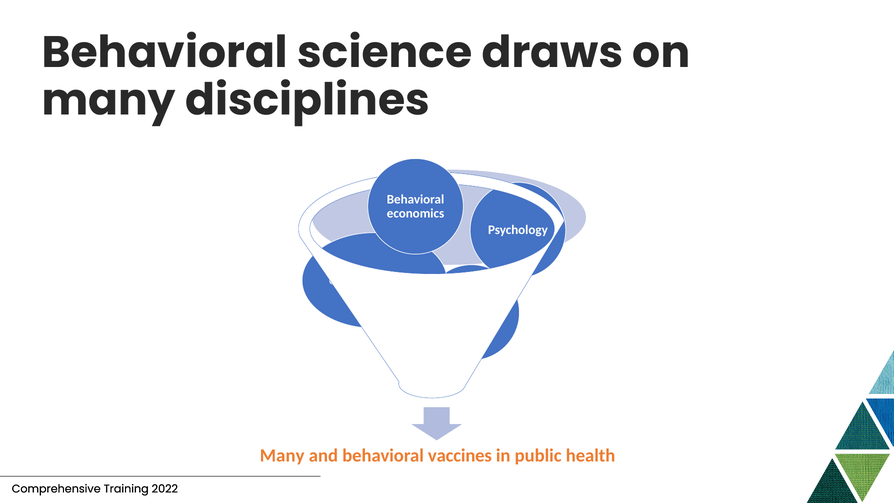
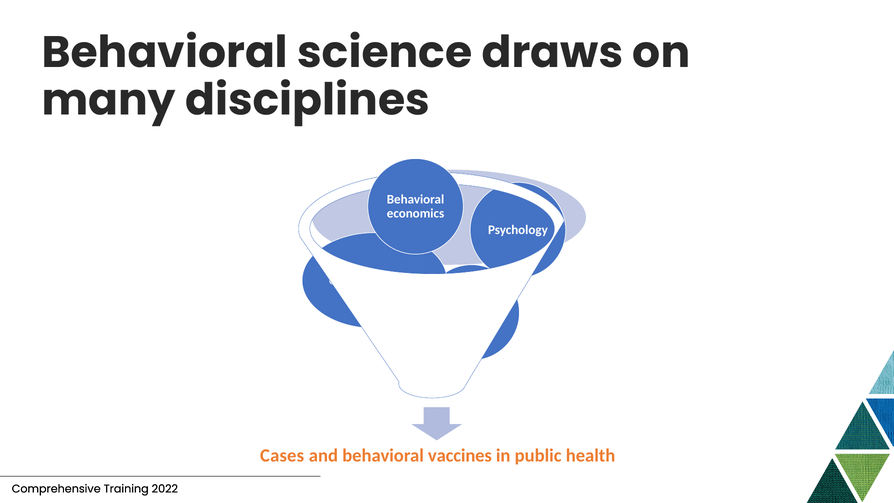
Many: Many -> Cases (282, 456)
